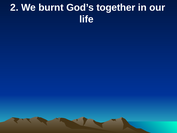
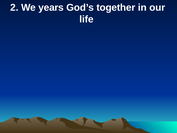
burnt: burnt -> years (51, 7)
